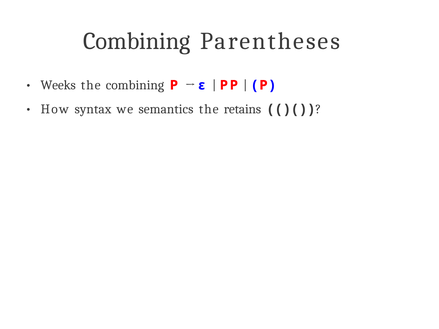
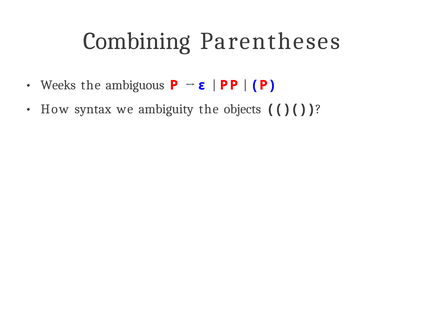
the combining: combining -> ambiguous (135, 85)
semantics: semantics -> ambiguity (166, 109)
retains: retains -> objects (242, 109)
